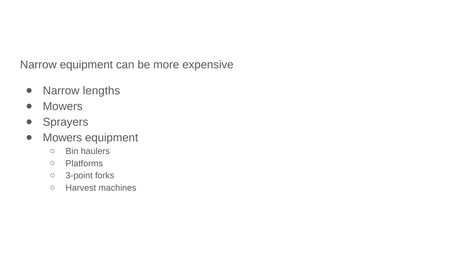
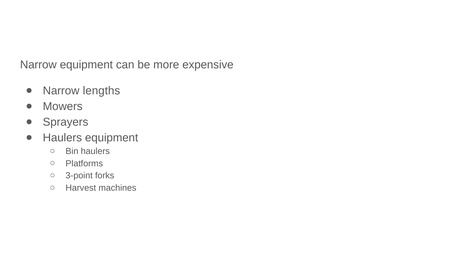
Mowers: Mowers -> Haulers (62, 138)
